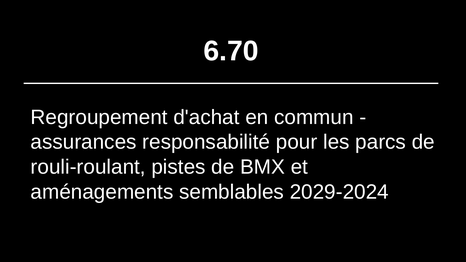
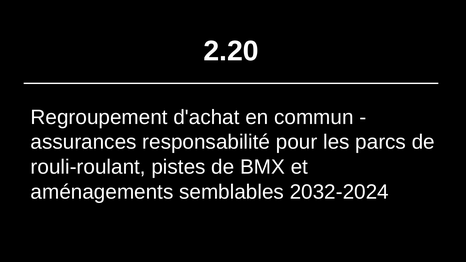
6.70: 6.70 -> 2.20 (231, 51)
2029-2024: 2029-2024 -> 2032-2024 (339, 192)
